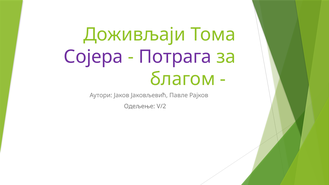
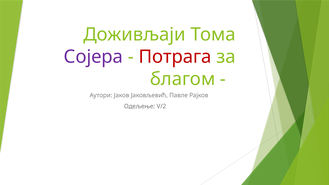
Потрага colour: purple -> red (175, 57)
